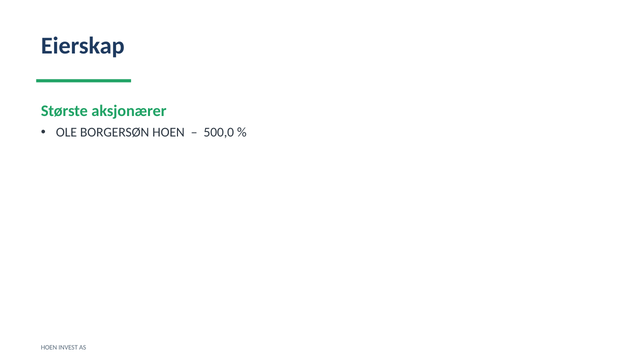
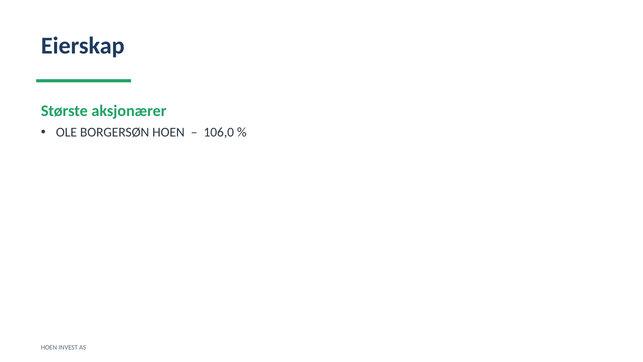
500,0: 500,0 -> 106,0 (219, 132)
